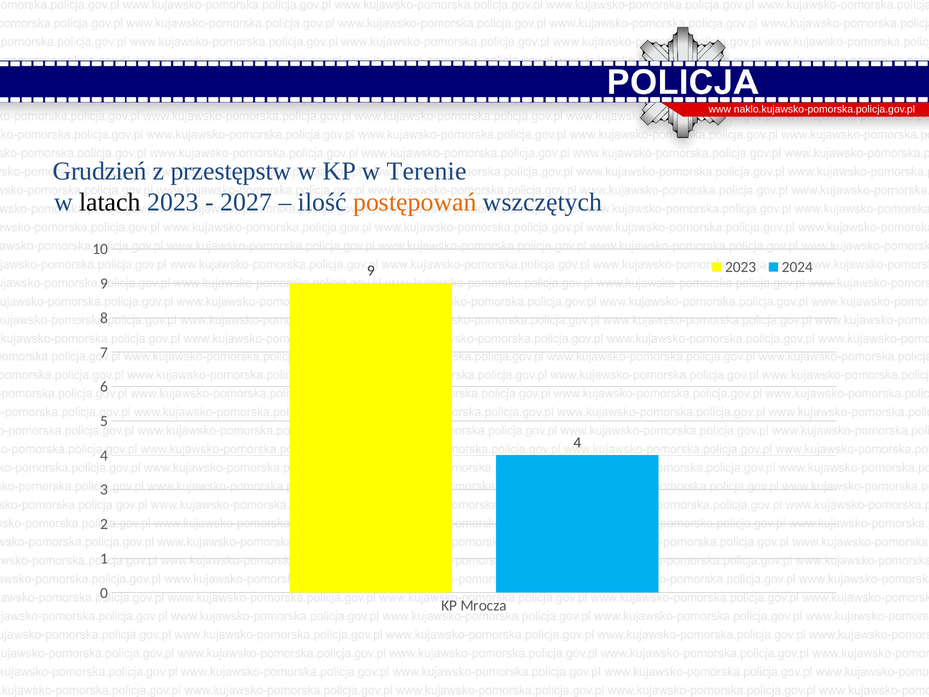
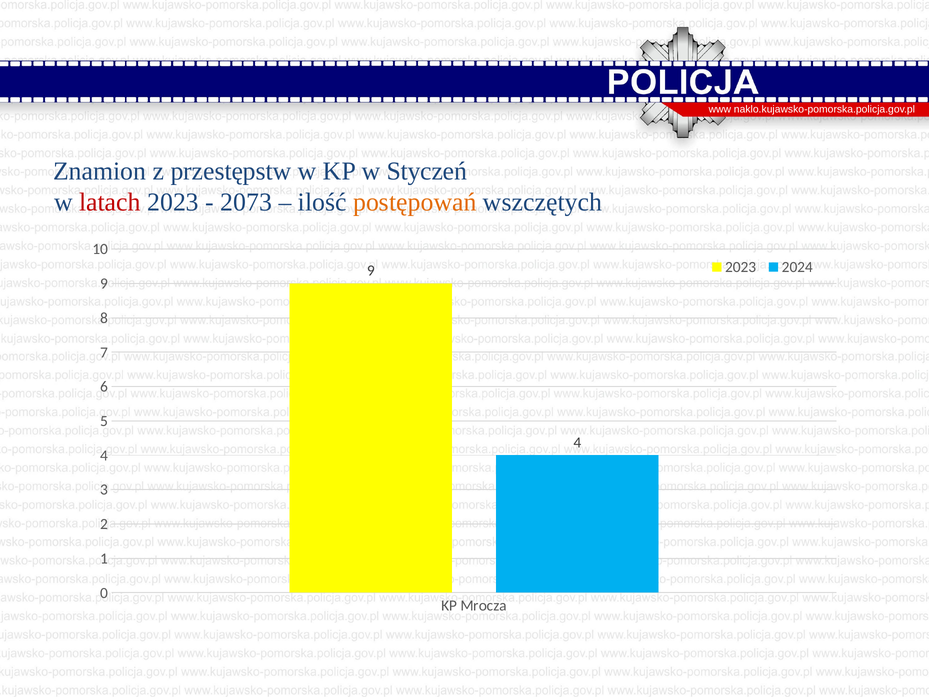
Grudzień: Grudzień -> Znamion (100, 171)
Terenie: Terenie -> Styczeń (427, 171)
latach colour: black -> red (110, 202)
2027: 2027 -> 2073 (246, 202)
